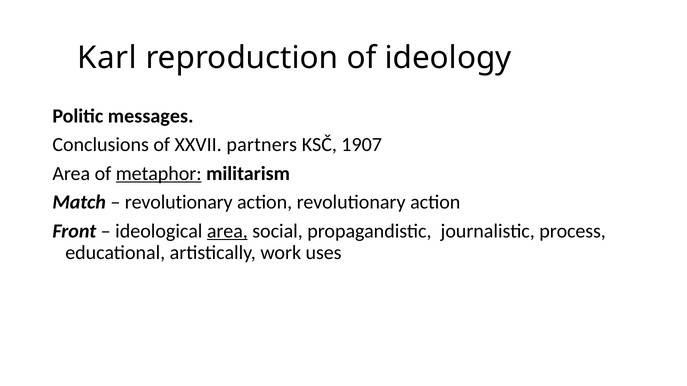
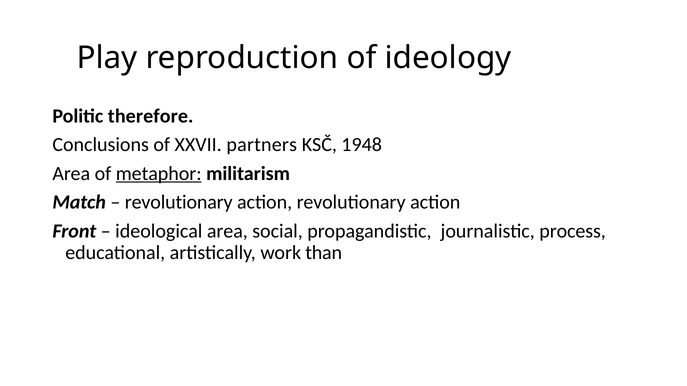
Karl: Karl -> Play (107, 58)
messages: messages -> therefore (151, 116)
1907: 1907 -> 1948 (362, 145)
area underline: present -> none (227, 231)
uses: uses -> than (324, 253)
